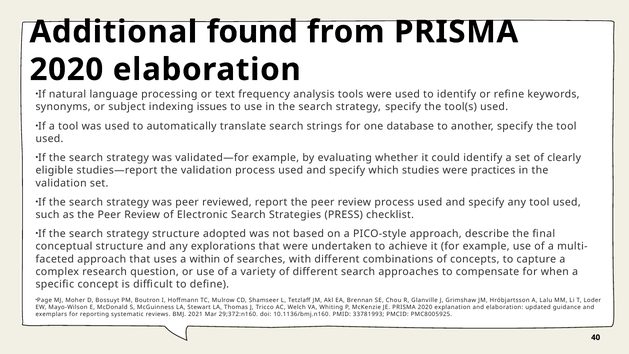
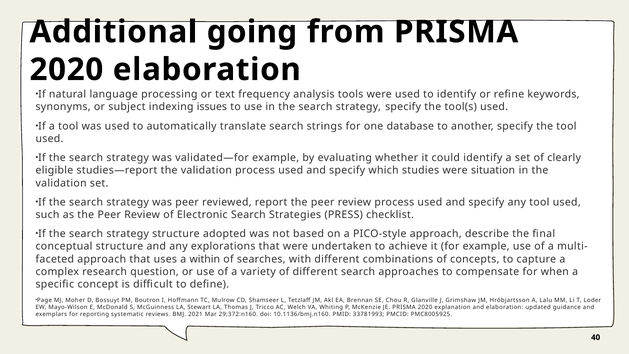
found: found -> going (252, 32)
practices: practices -> situation (493, 170)
